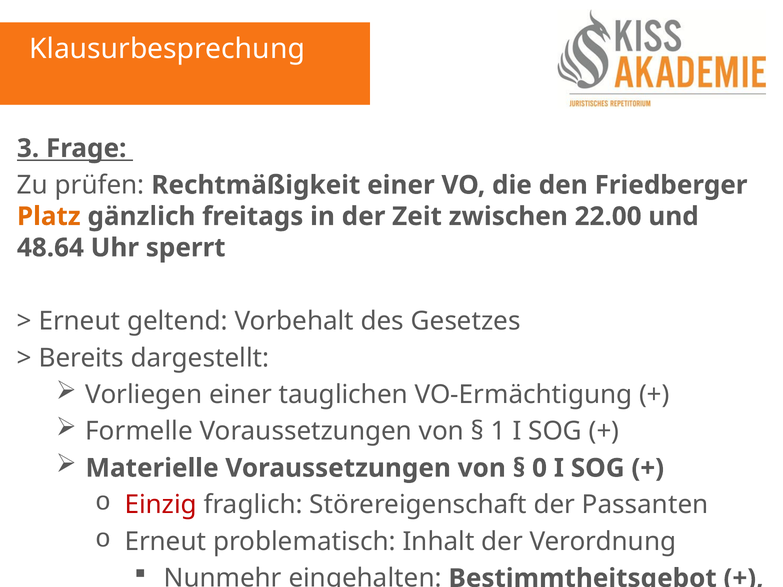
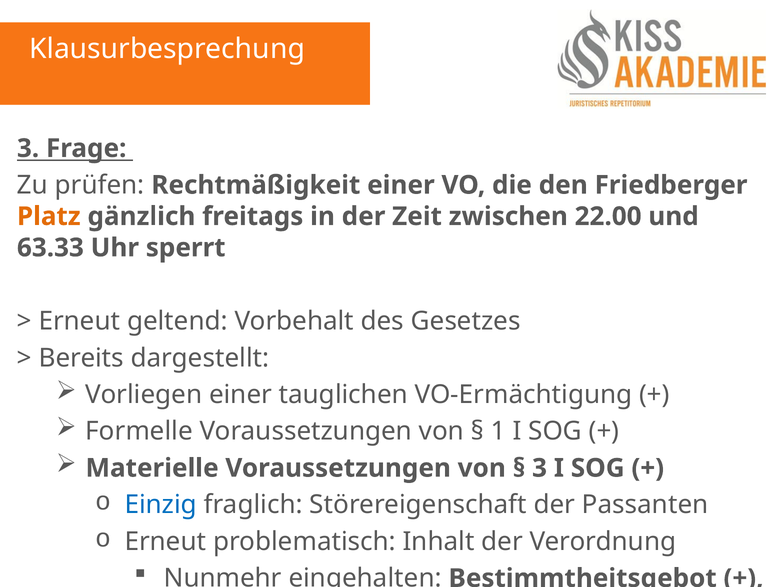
48.64: 48.64 -> 63.33 (50, 248)
0: 0 -> 3 (540, 468)
Einzig colour: red -> blue (161, 505)
